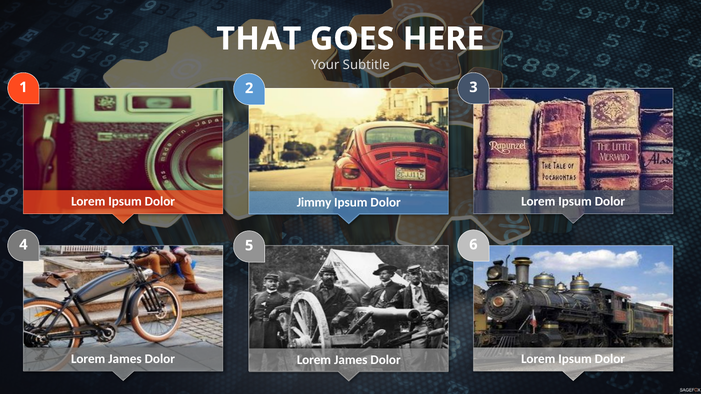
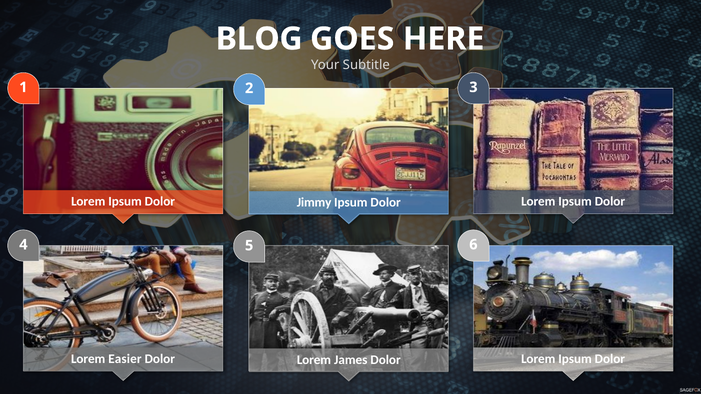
THAT: THAT -> BLOG (259, 39)
James: James -> Easier (125, 359)
